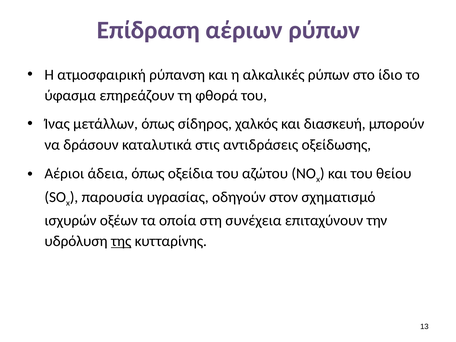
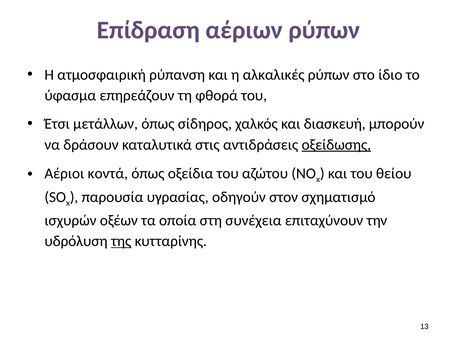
Ίνας: Ίνας -> Έτσι (57, 124)
οξείδωσης underline: none -> present (336, 145)
άδεια: άδεια -> κοντά (108, 173)
